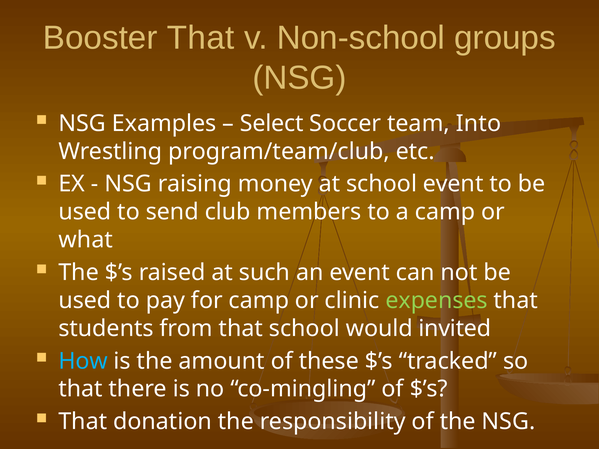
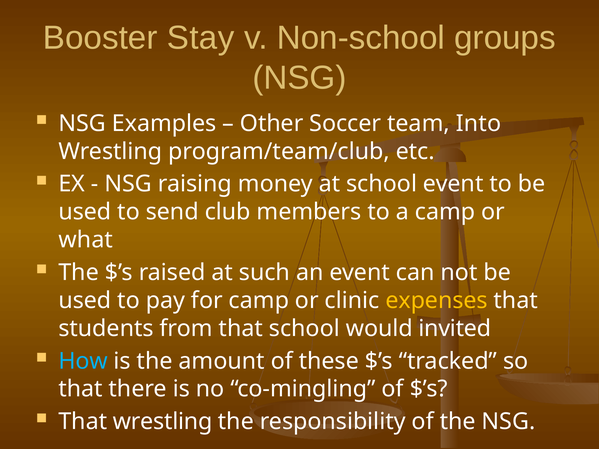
Booster That: That -> Stay (201, 38)
Select: Select -> Other (272, 123)
expenses colour: light green -> yellow (437, 301)
That donation: donation -> wrestling (163, 422)
